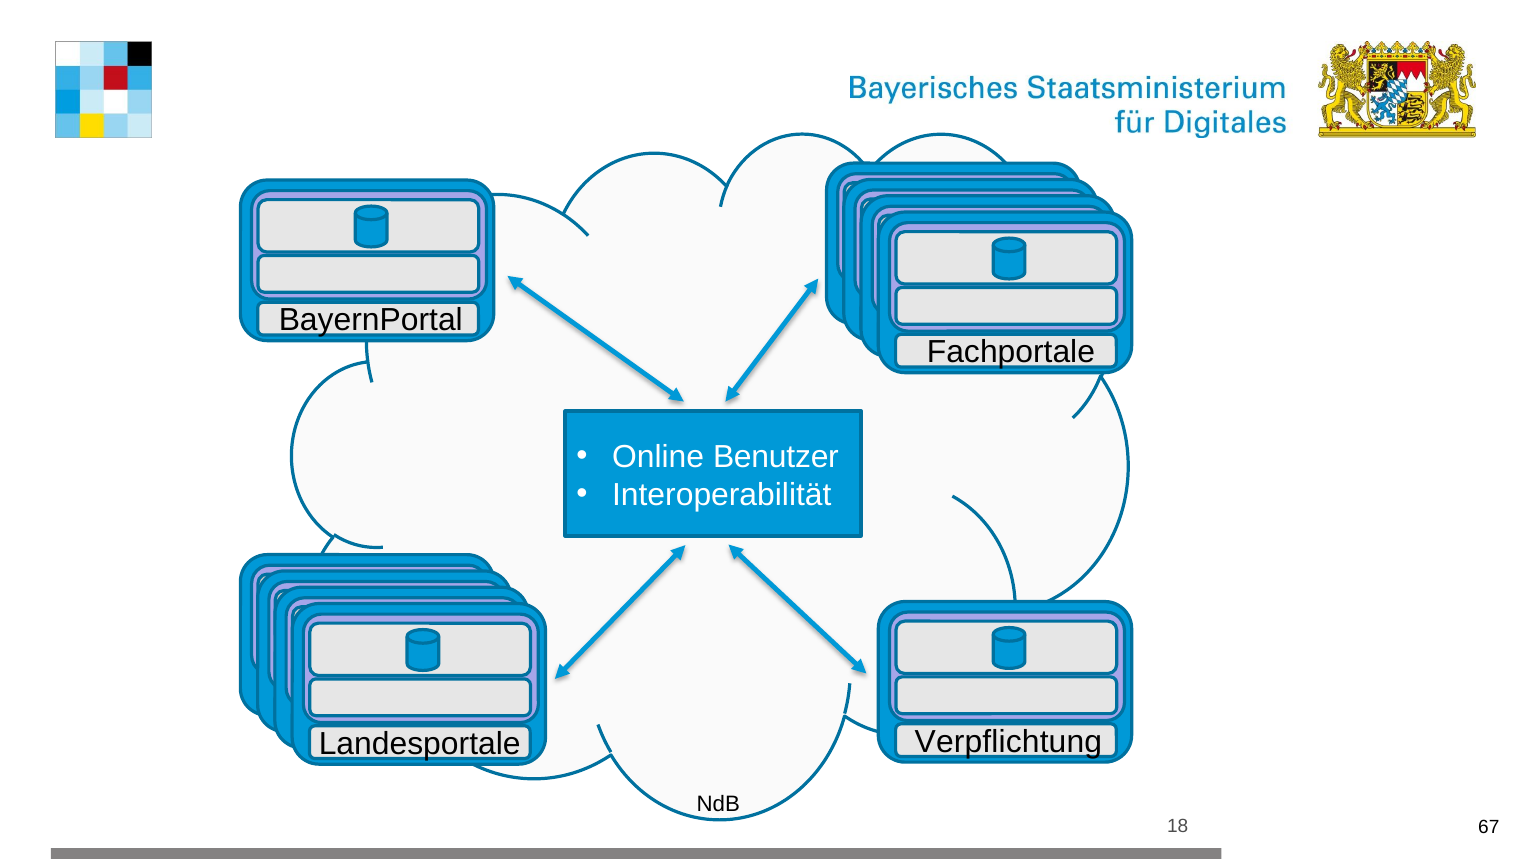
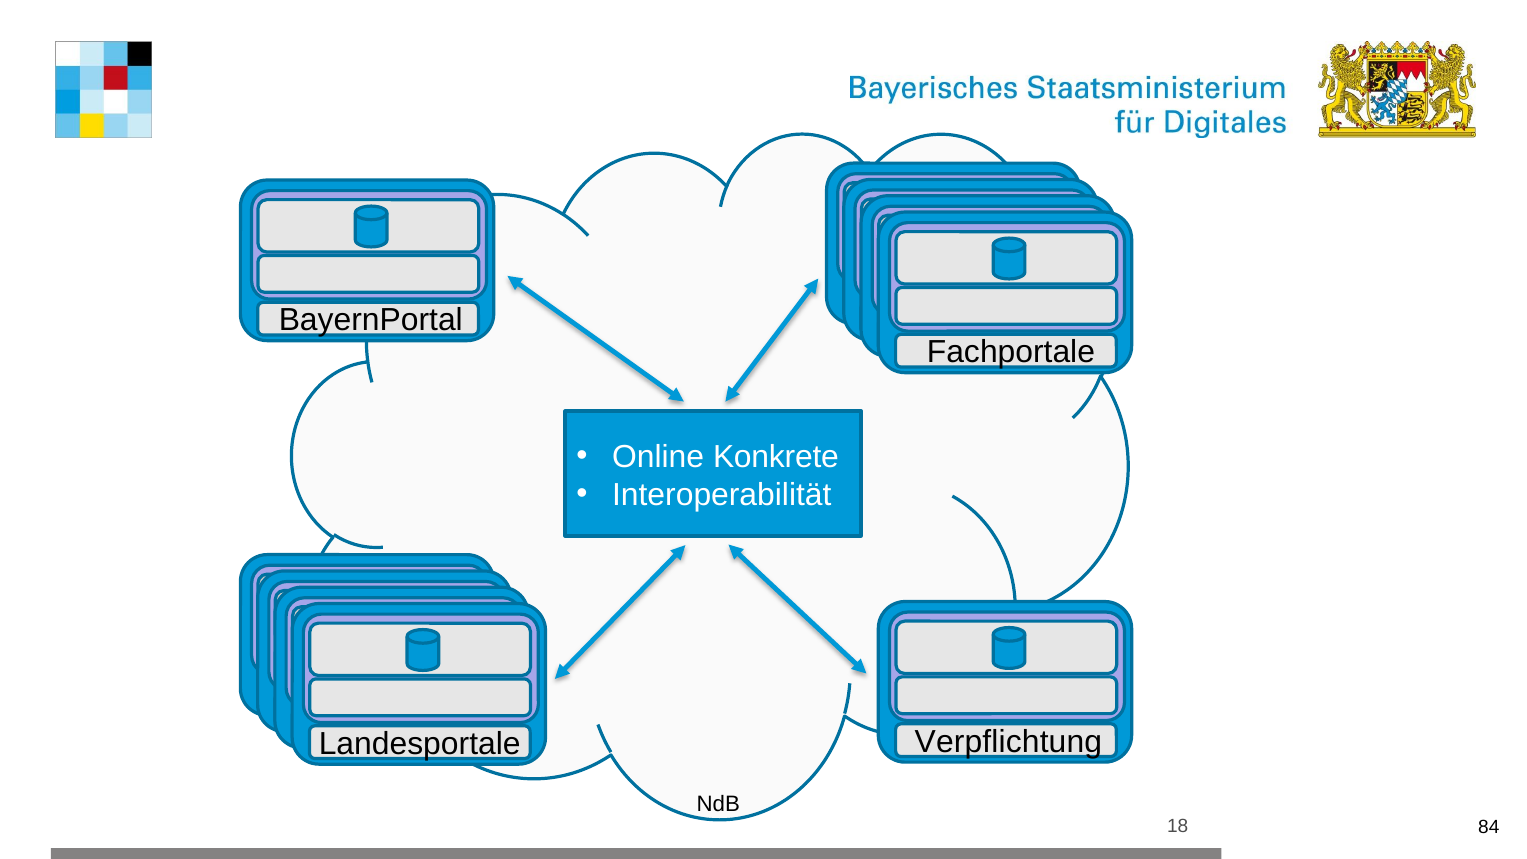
Benutzer: Benutzer -> Konkrete (776, 457)
67: 67 -> 84 (1489, 827)
